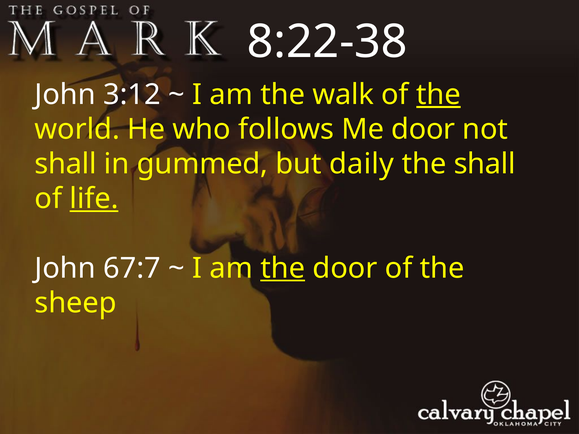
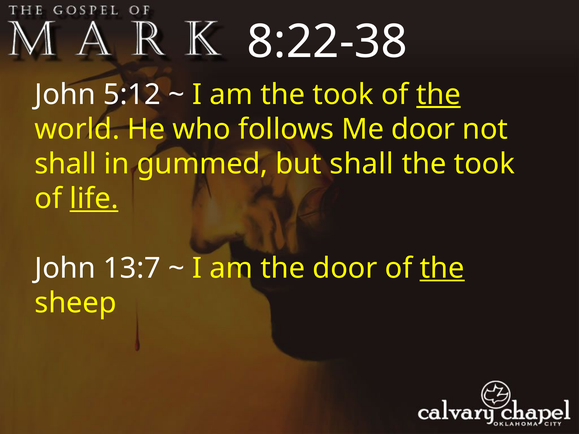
3:12: 3:12 -> 5:12 (132, 95)
am the walk: walk -> took (343, 95)
but daily: daily -> shall (362, 164)
shall: shall -> took (484, 164)
67:7: 67:7 -> 13:7 (132, 268)
the underline: present -> none (283, 268)
the underline: none -> present (442, 268)
